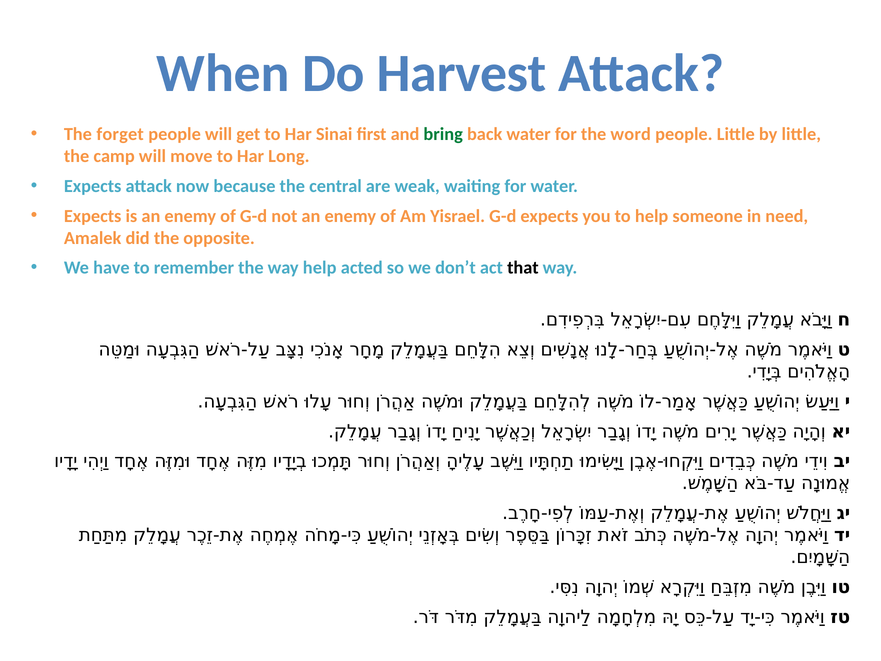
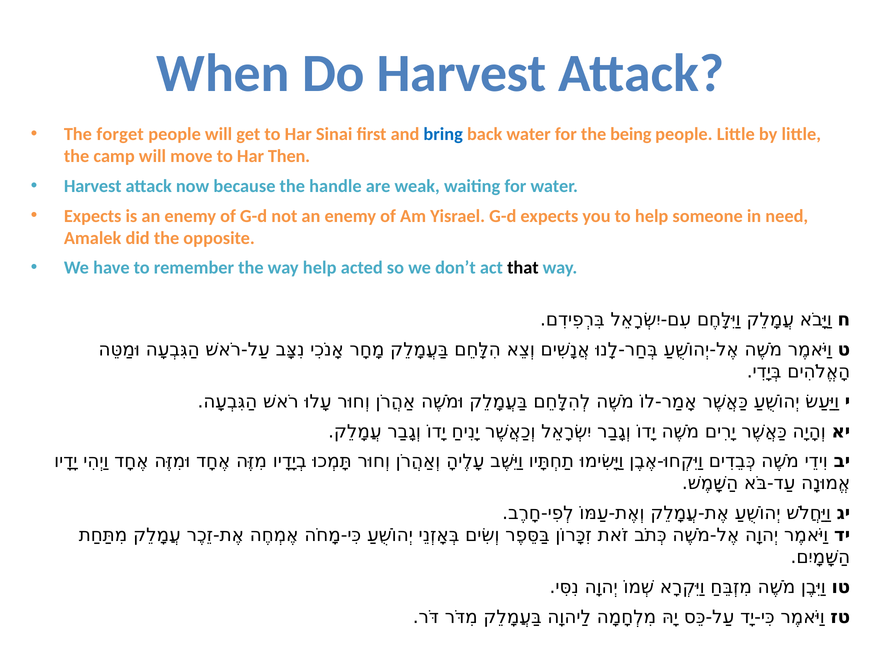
bring colour: green -> blue (443, 134)
word: word -> being (631, 134)
Long: Long -> Then (289, 156)
Expects: Expects -> Harvest (93, 186)
central: central -> handle (335, 186)
